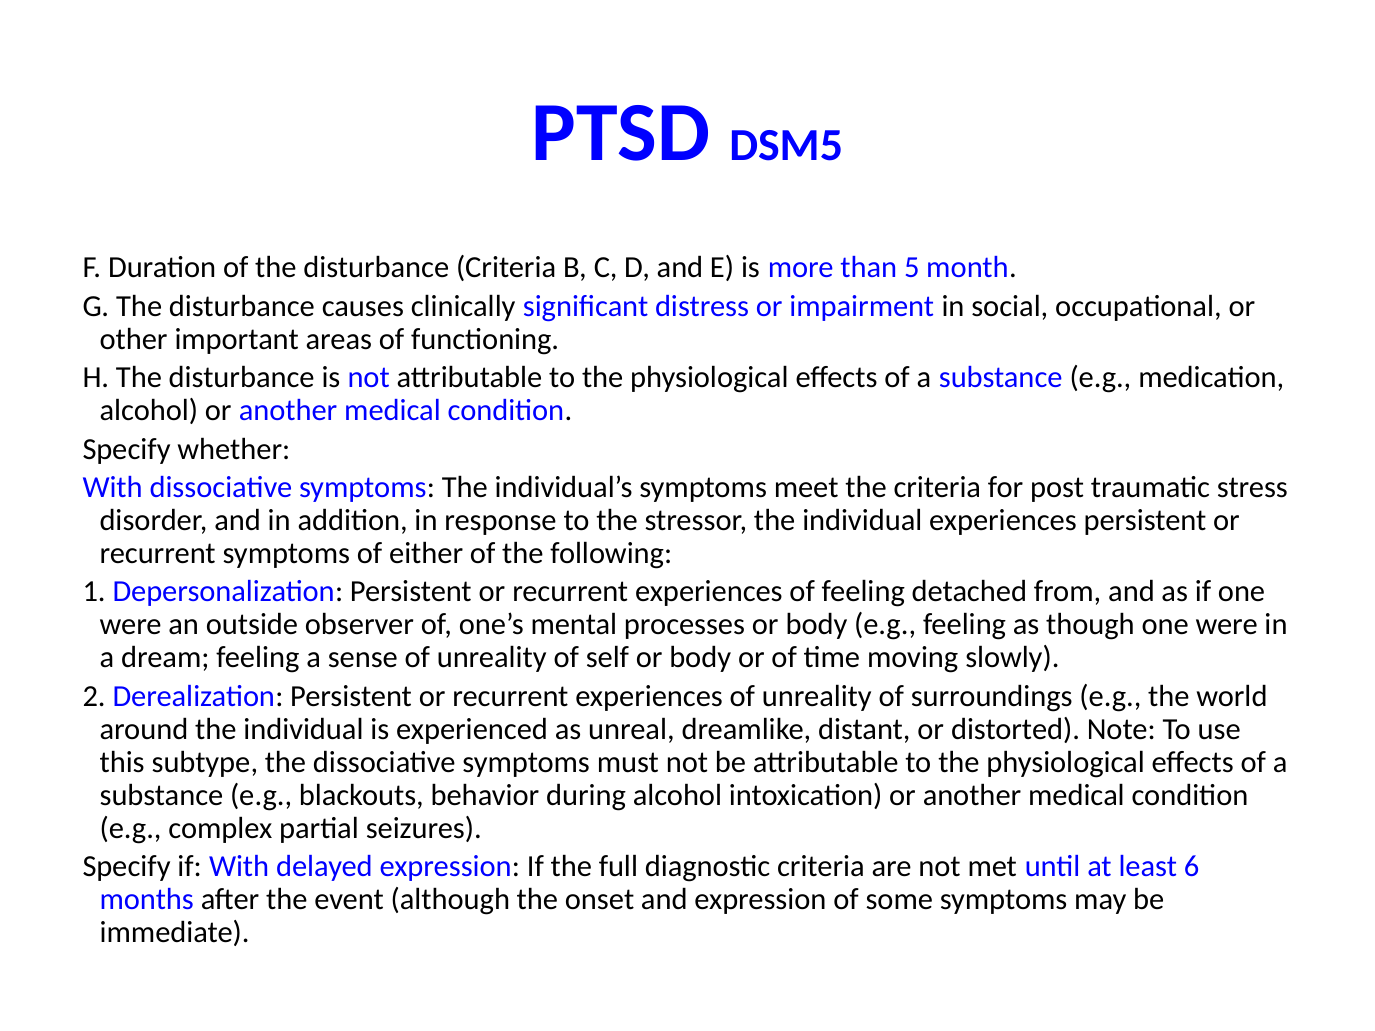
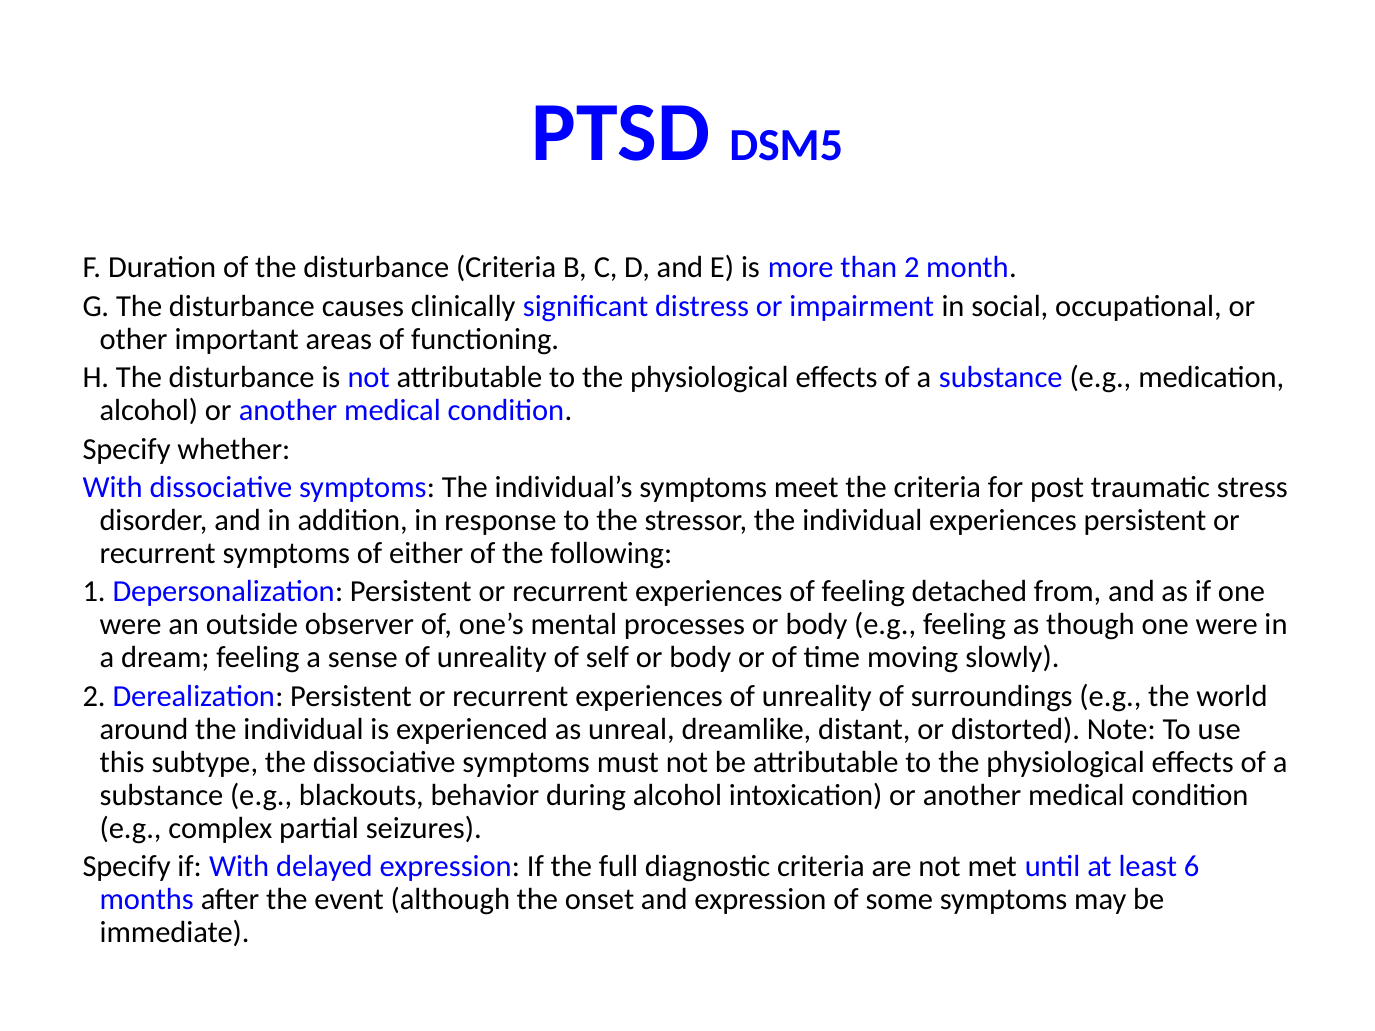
than 5: 5 -> 2 (912, 268)
